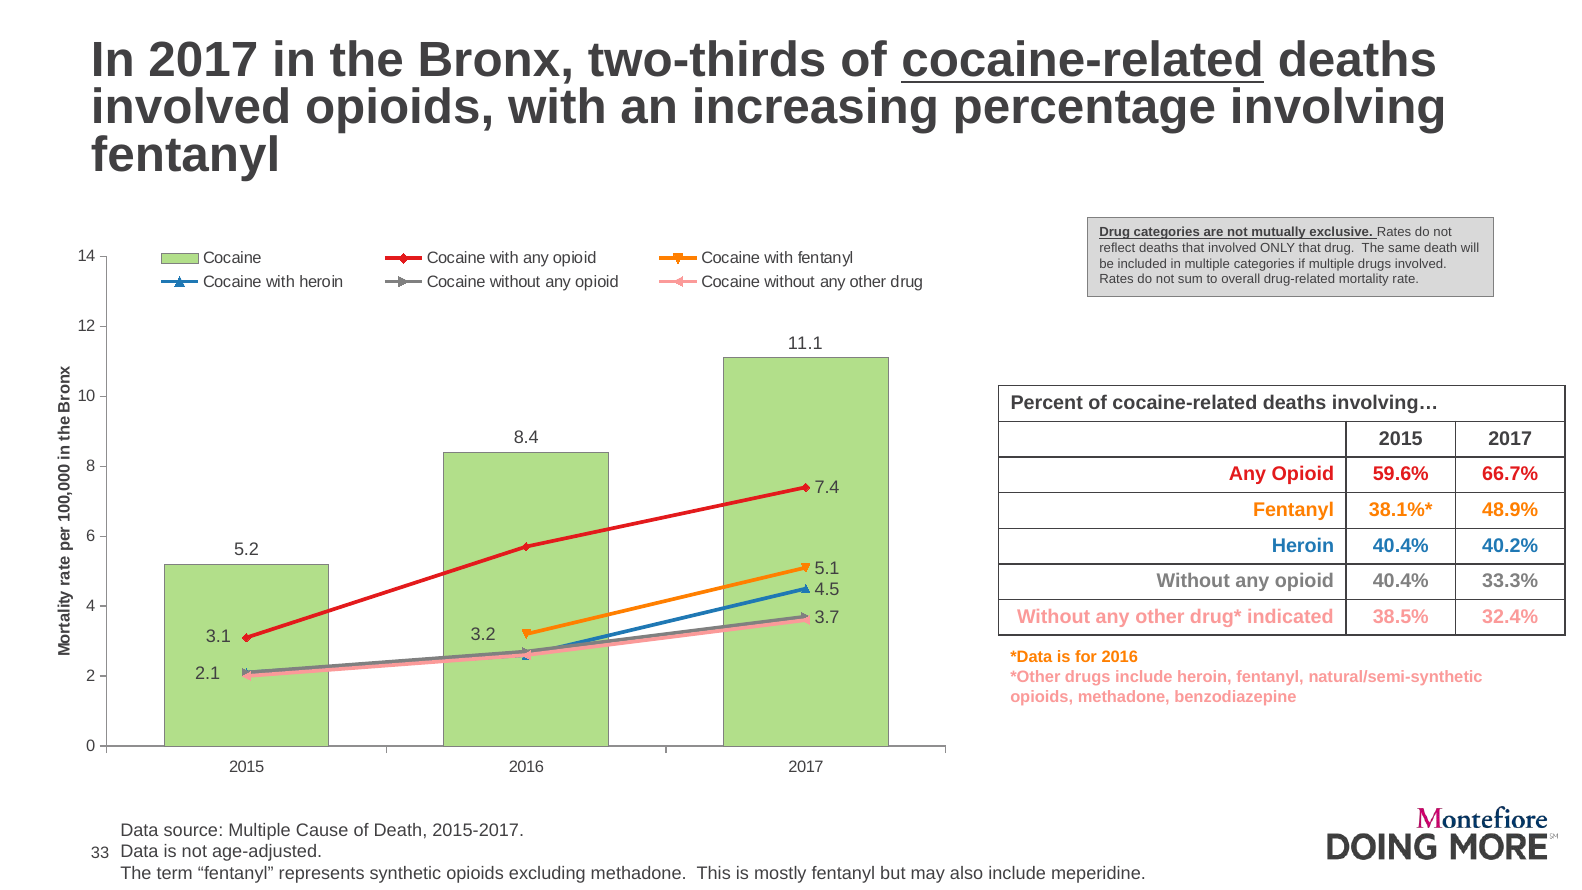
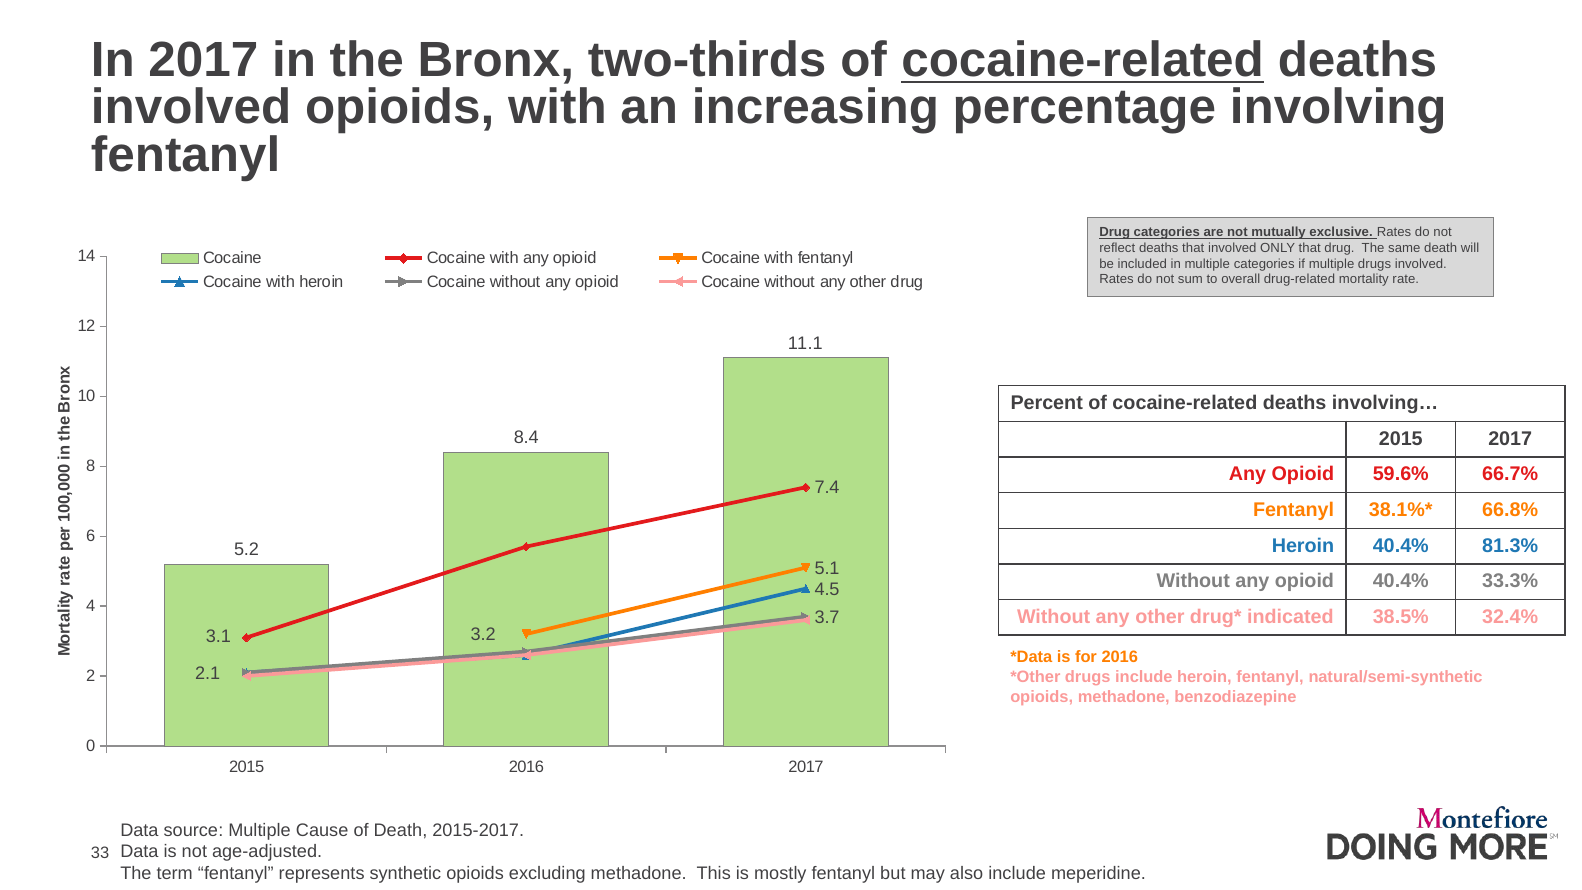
48.9%: 48.9% -> 66.8% (1510, 510)
40.2%: 40.2% -> 81.3% (1510, 546)
